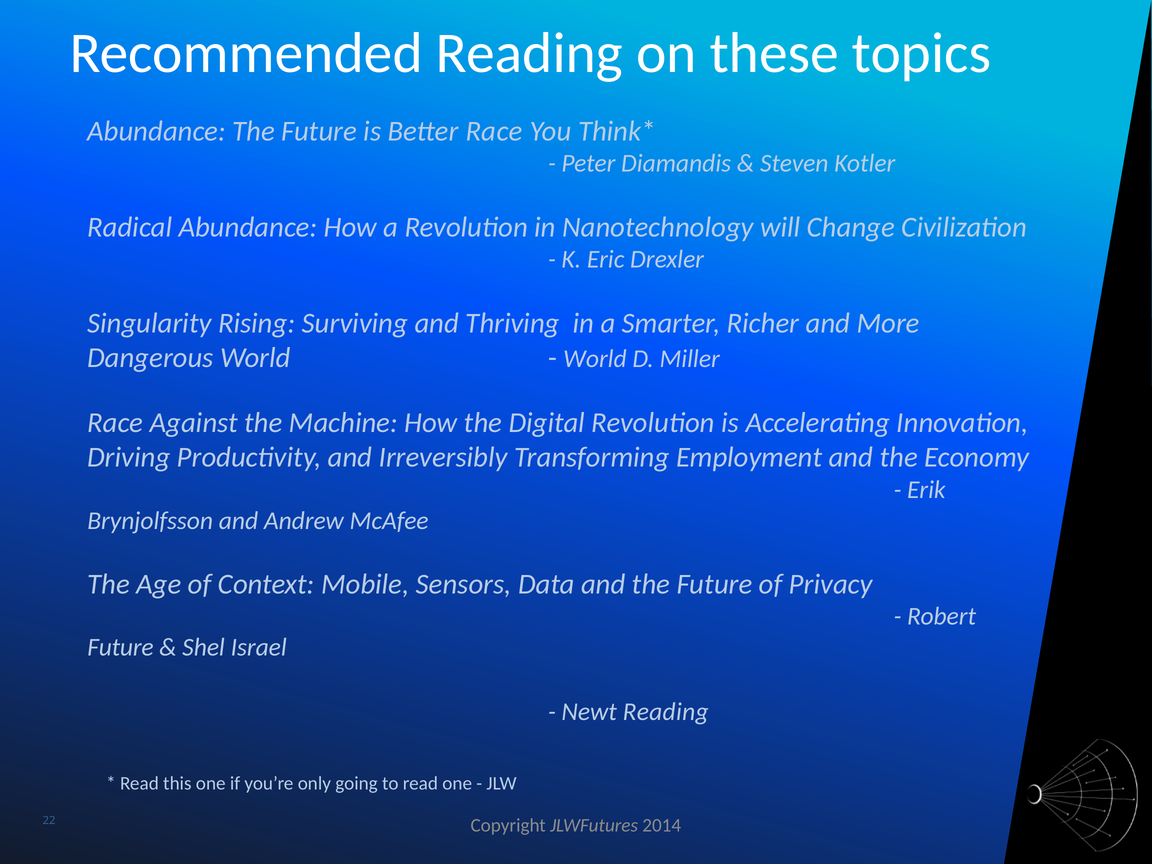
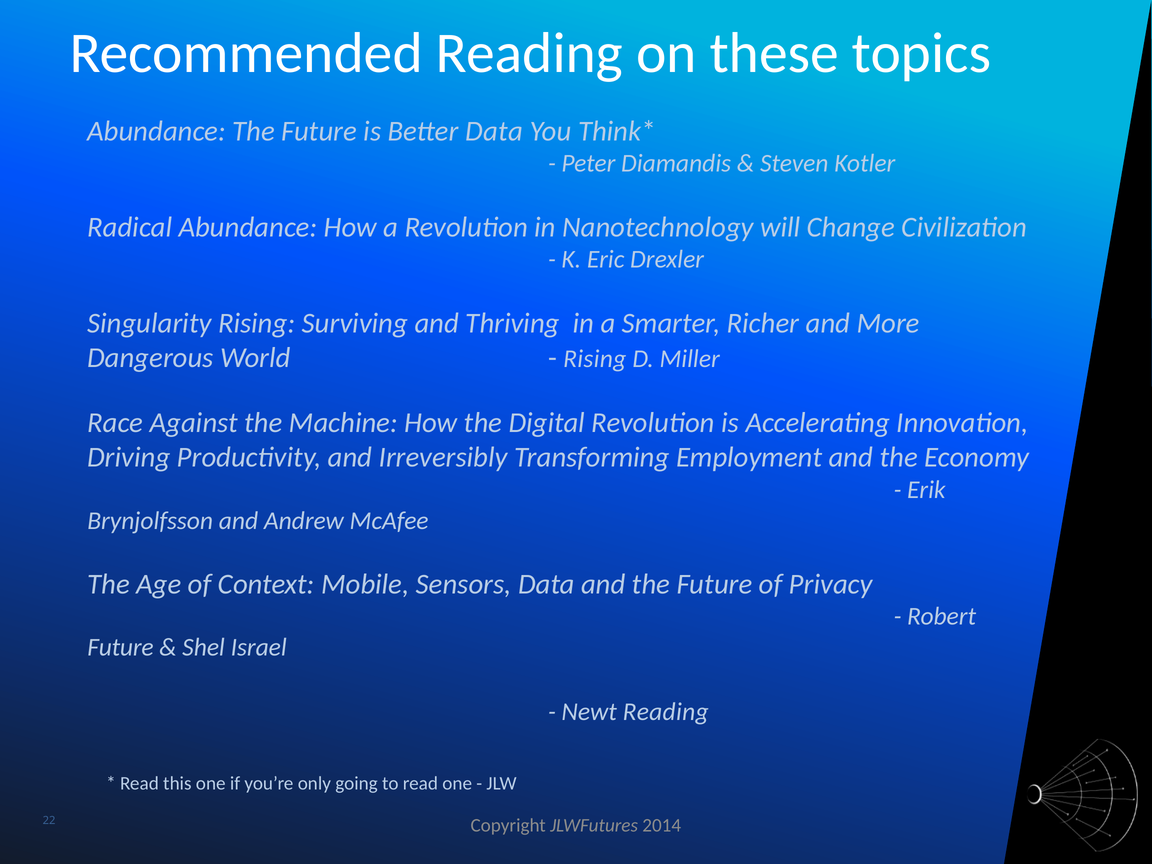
Better Race: Race -> Data (494, 131)
World: World -> Rising (595, 359)
